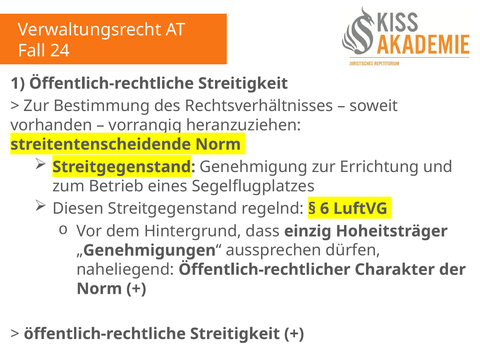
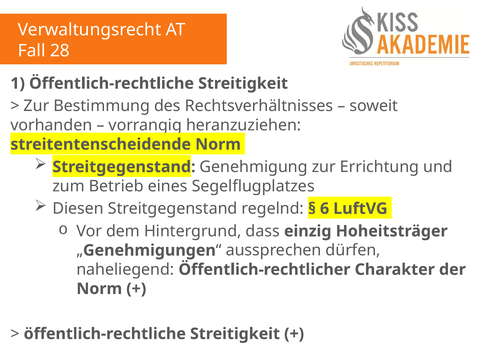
24: 24 -> 28 (60, 51)
